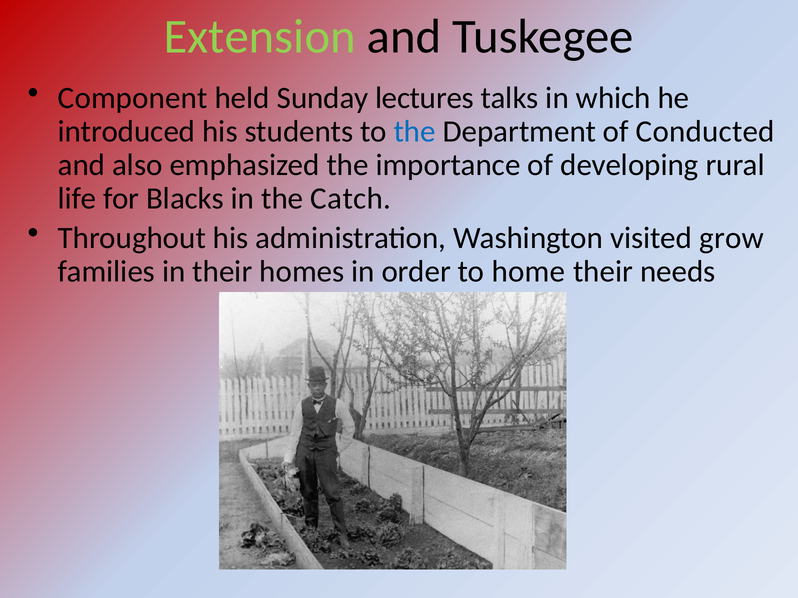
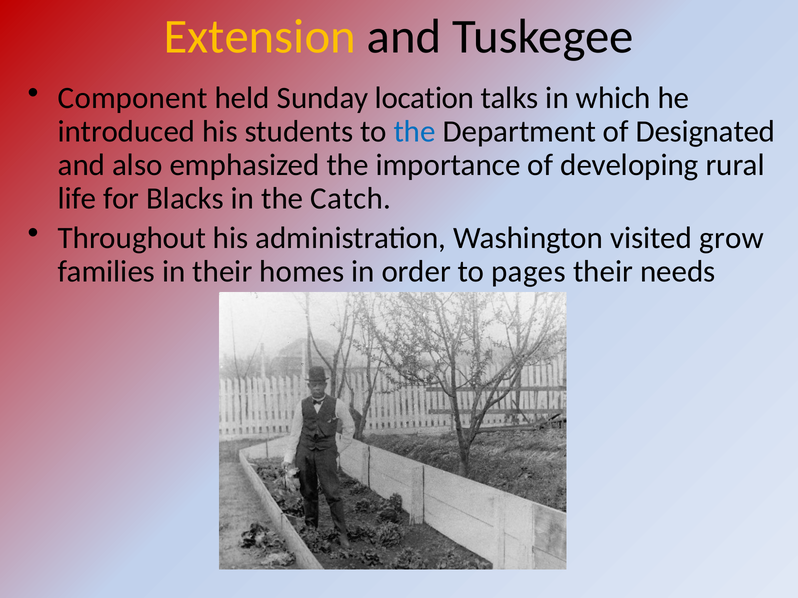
Extension colour: light green -> yellow (260, 37)
lectures: lectures -> location (424, 98)
Conducted: Conducted -> Designated (705, 131)
home: home -> pages (529, 272)
